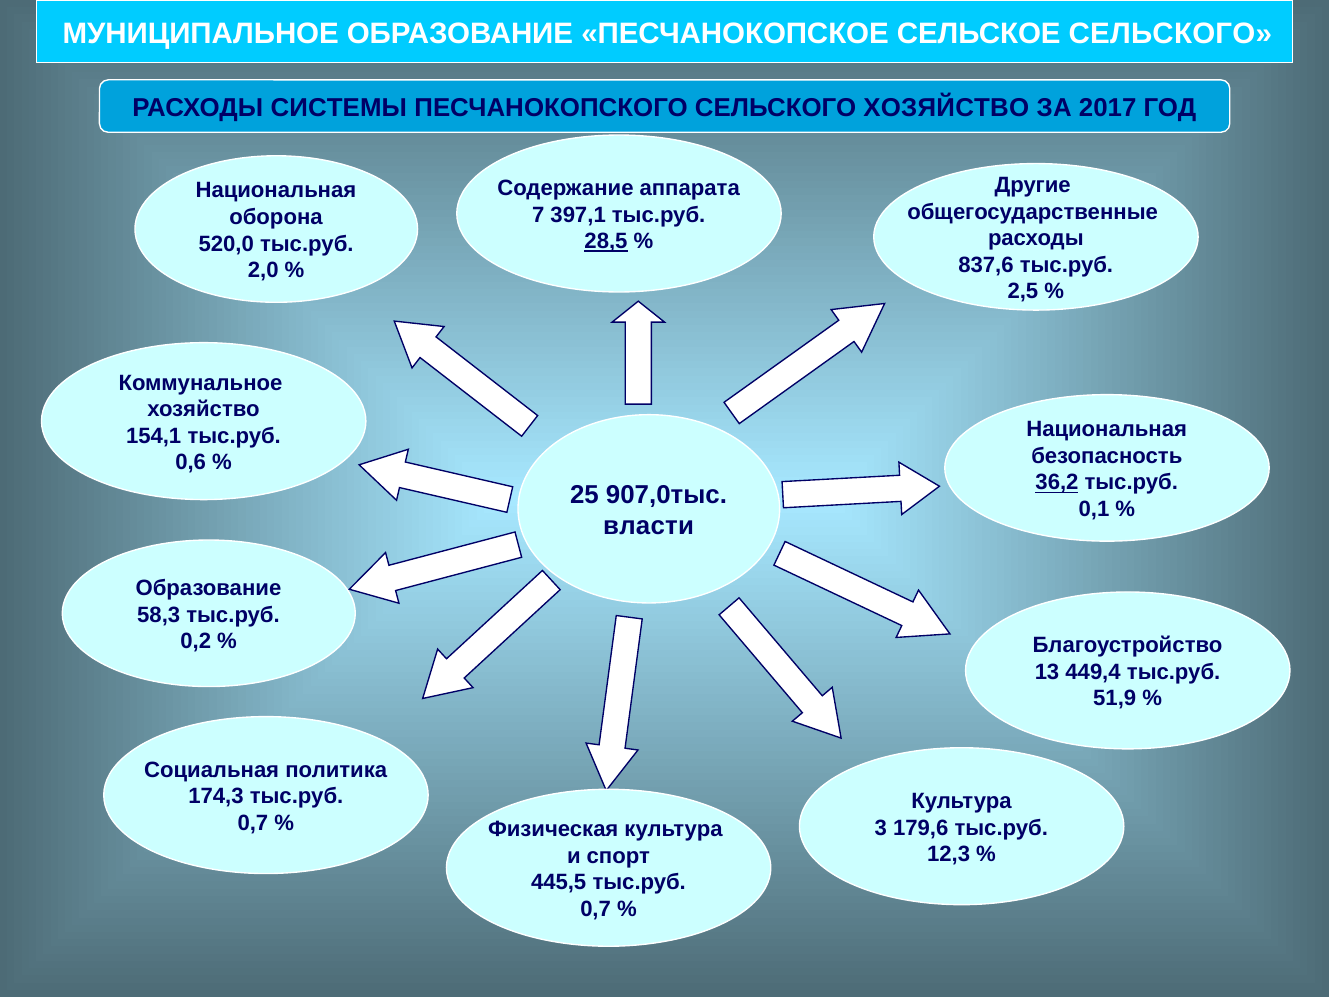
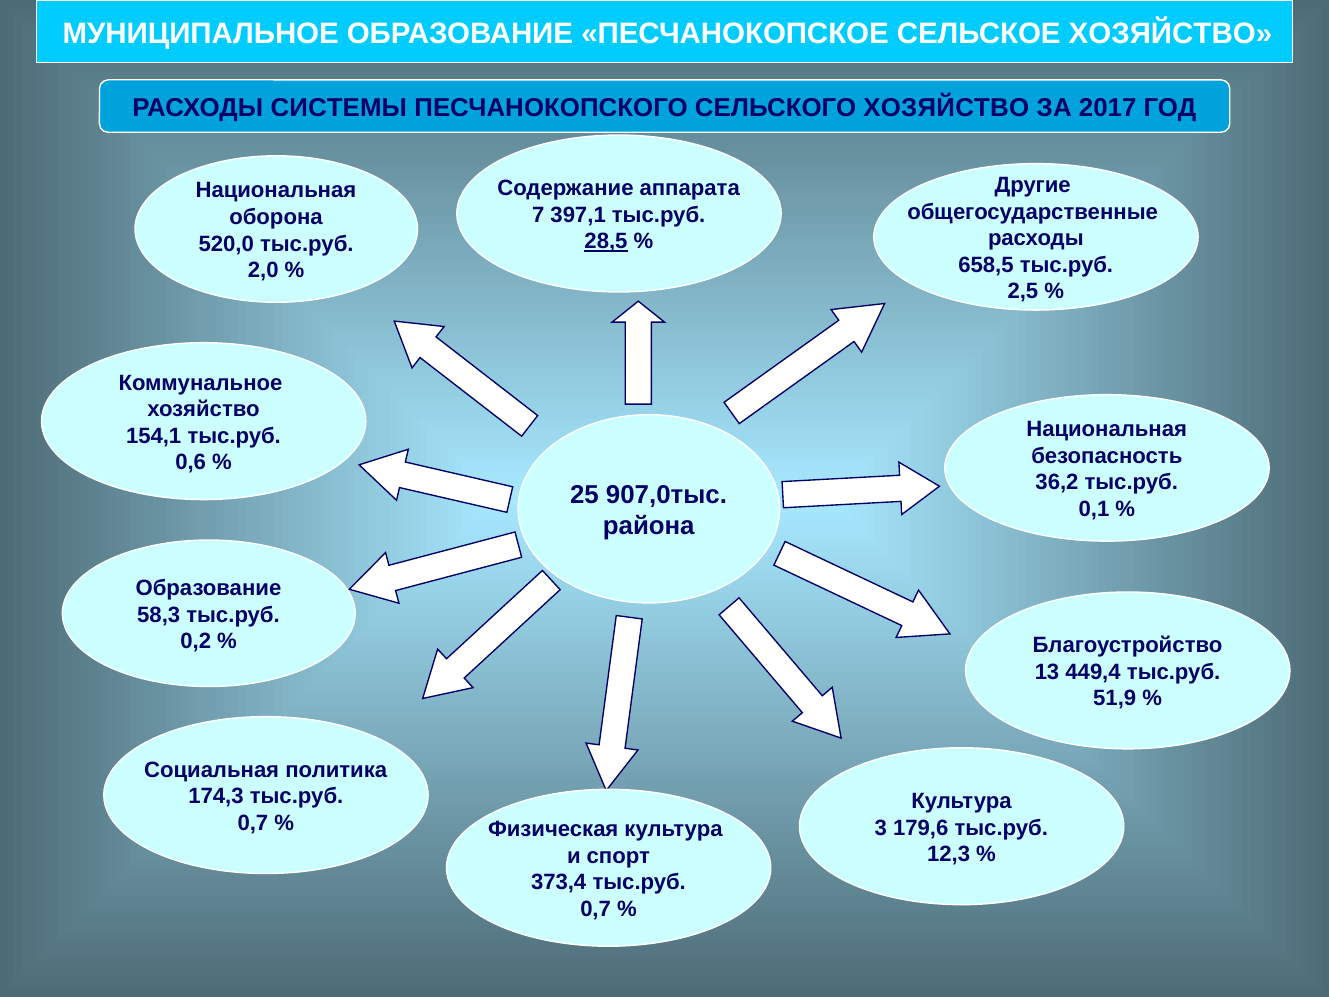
СЕЛЬСКОЕ СЕЛЬСКОГО: СЕЛЬСКОГО -> ХОЗЯЙСТВО (1170, 33)
837,6: 837,6 -> 658,5 (986, 265)
36,2 underline: present -> none (1057, 483)
власти: власти -> района (649, 526)
445,5: 445,5 -> 373,4 (559, 882)
